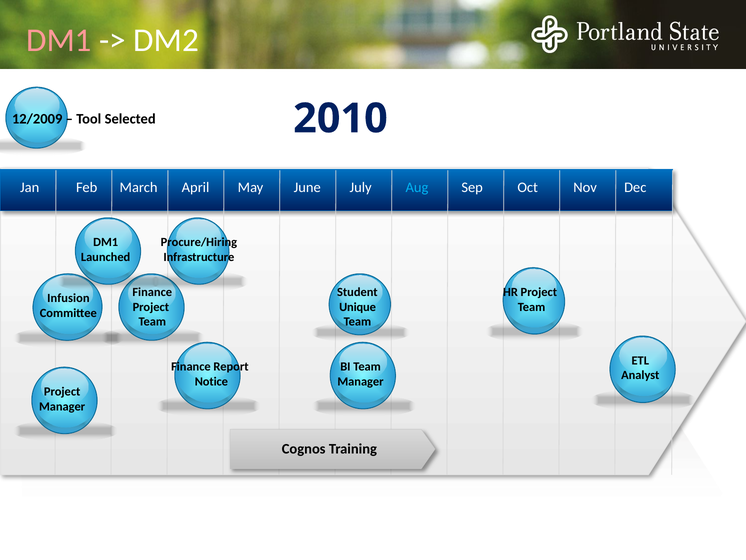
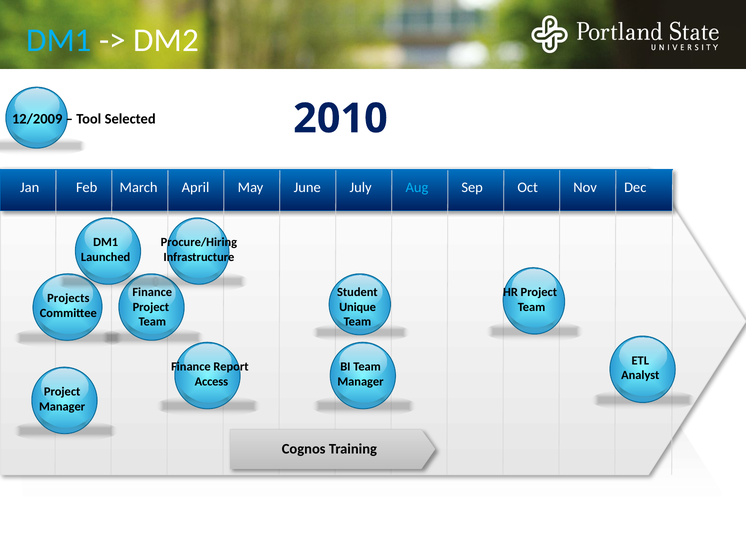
DM1 colour: pink -> light blue (59, 40)
Infusion: Infusion -> Projects (68, 298)
Notice: Notice -> Access (211, 381)
